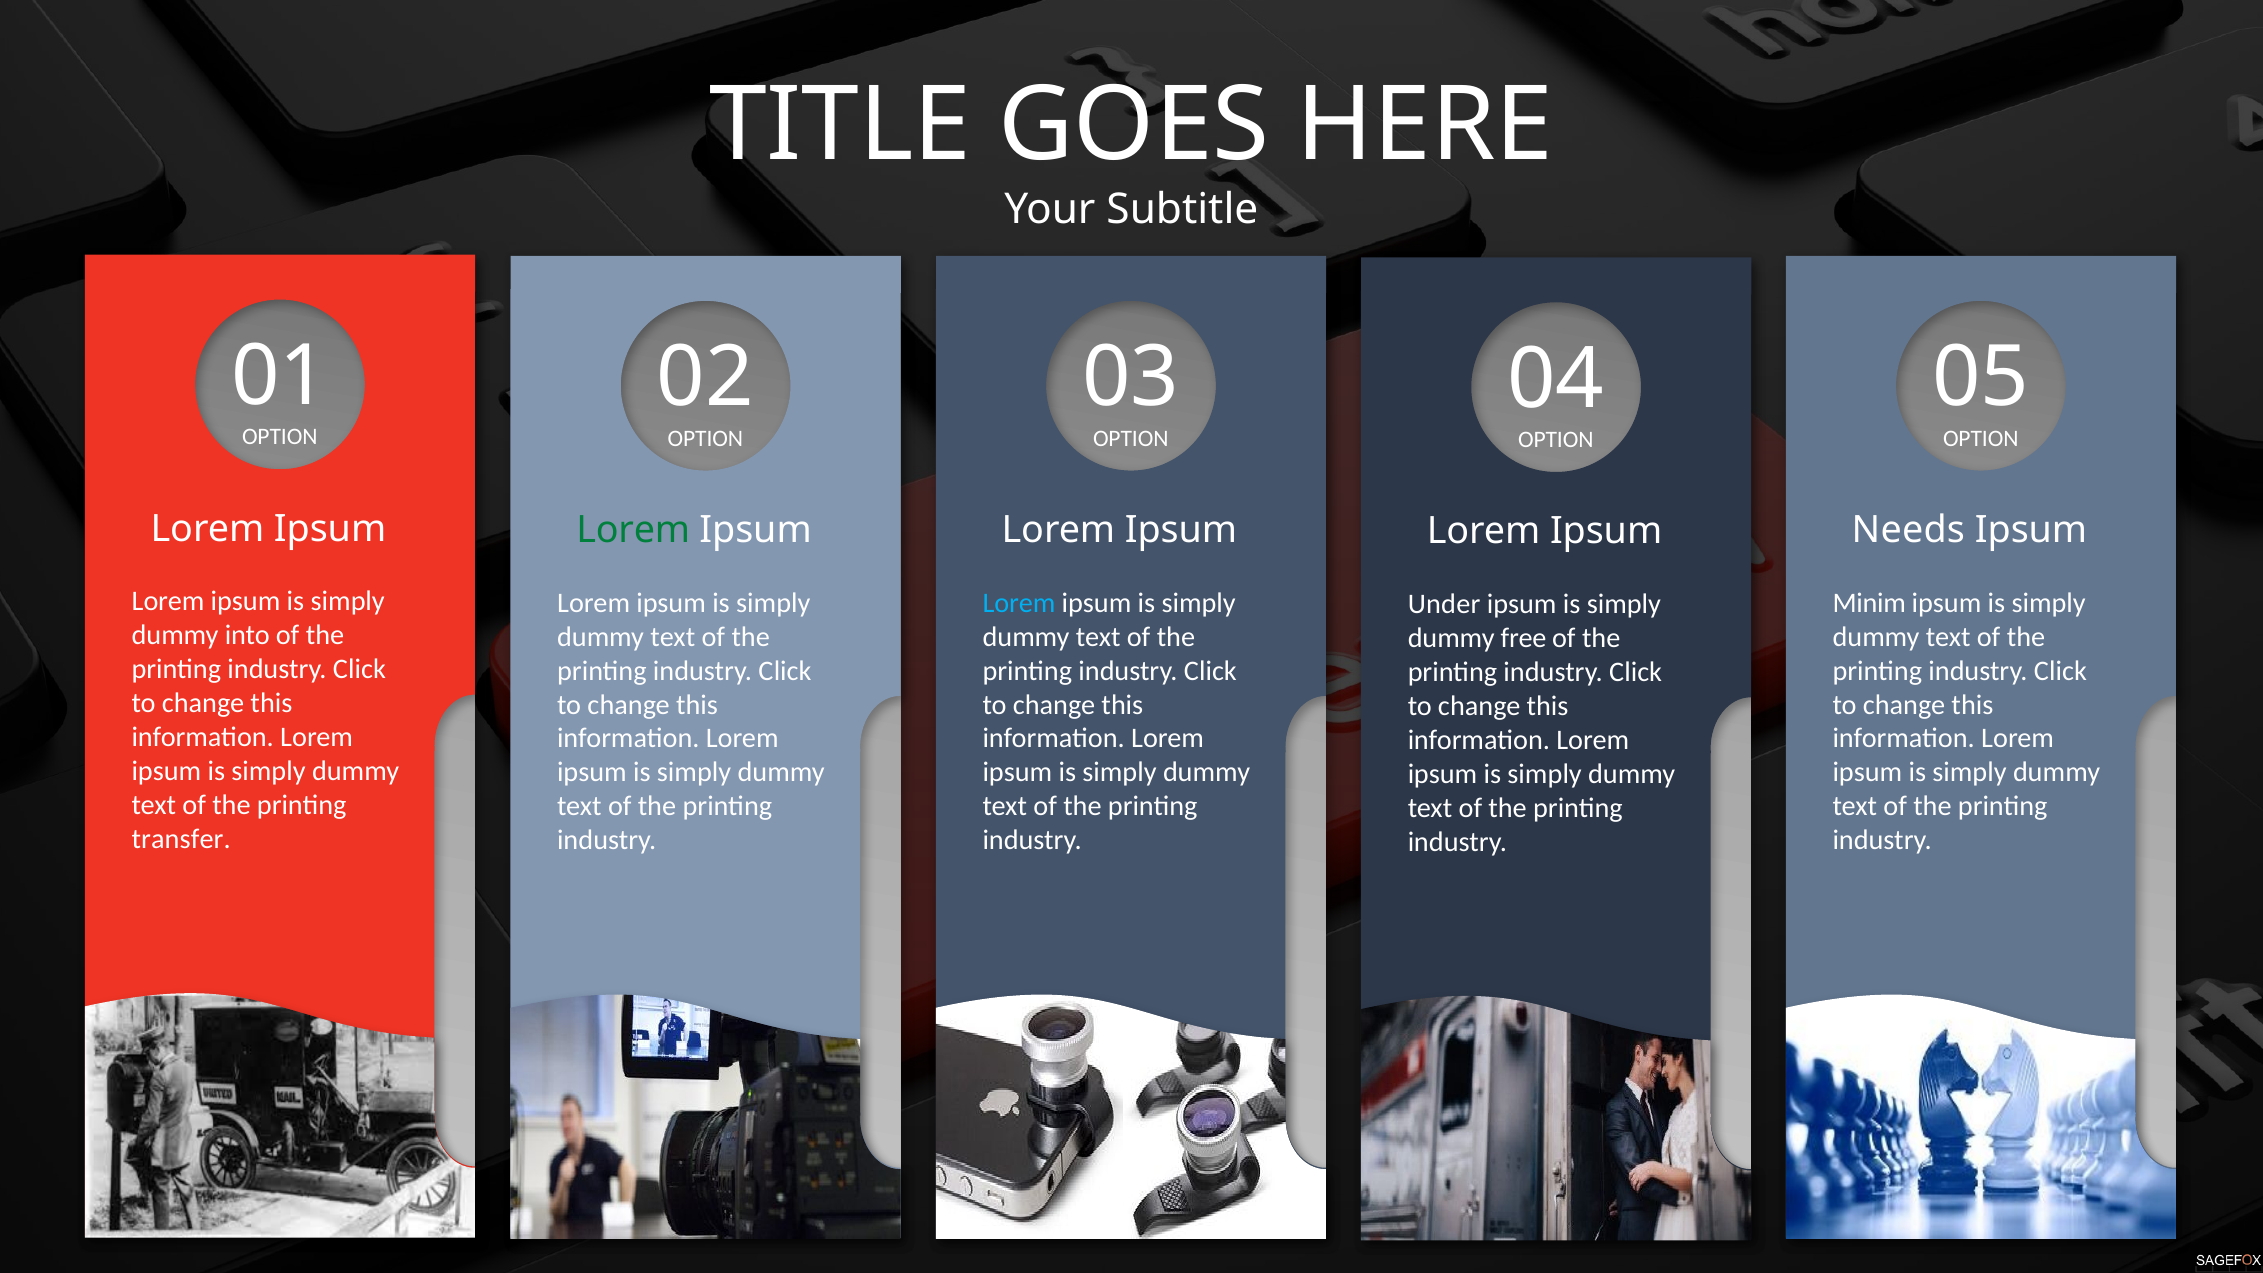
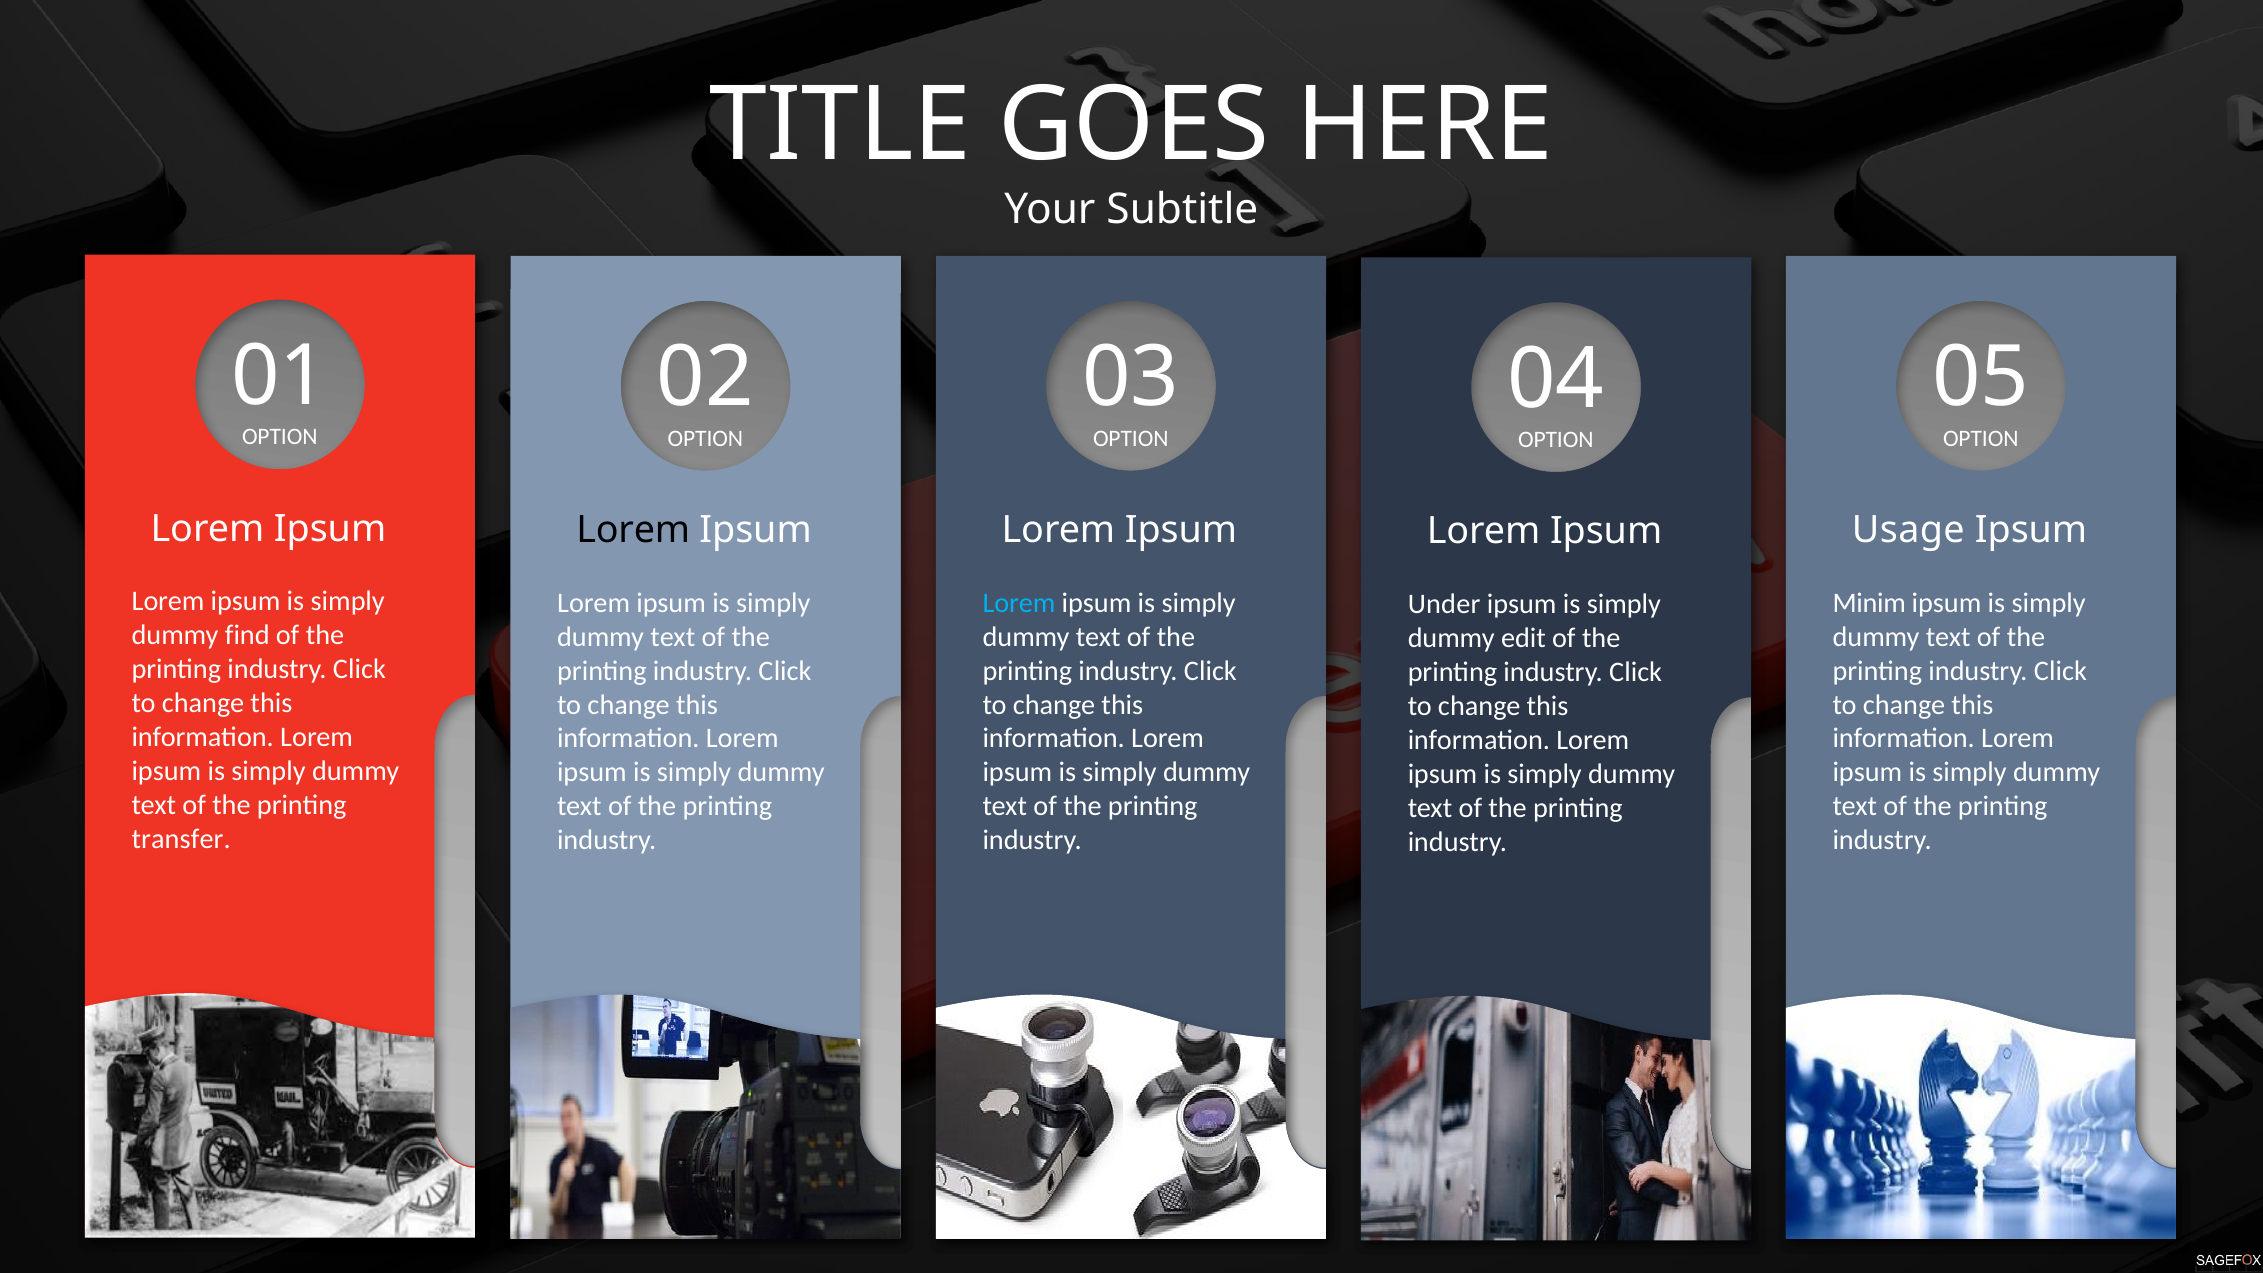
Lorem colour: green -> black (633, 530)
Needs: Needs -> Usage (1908, 530)
into: into -> find (247, 635)
free: free -> edit (1523, 638)
